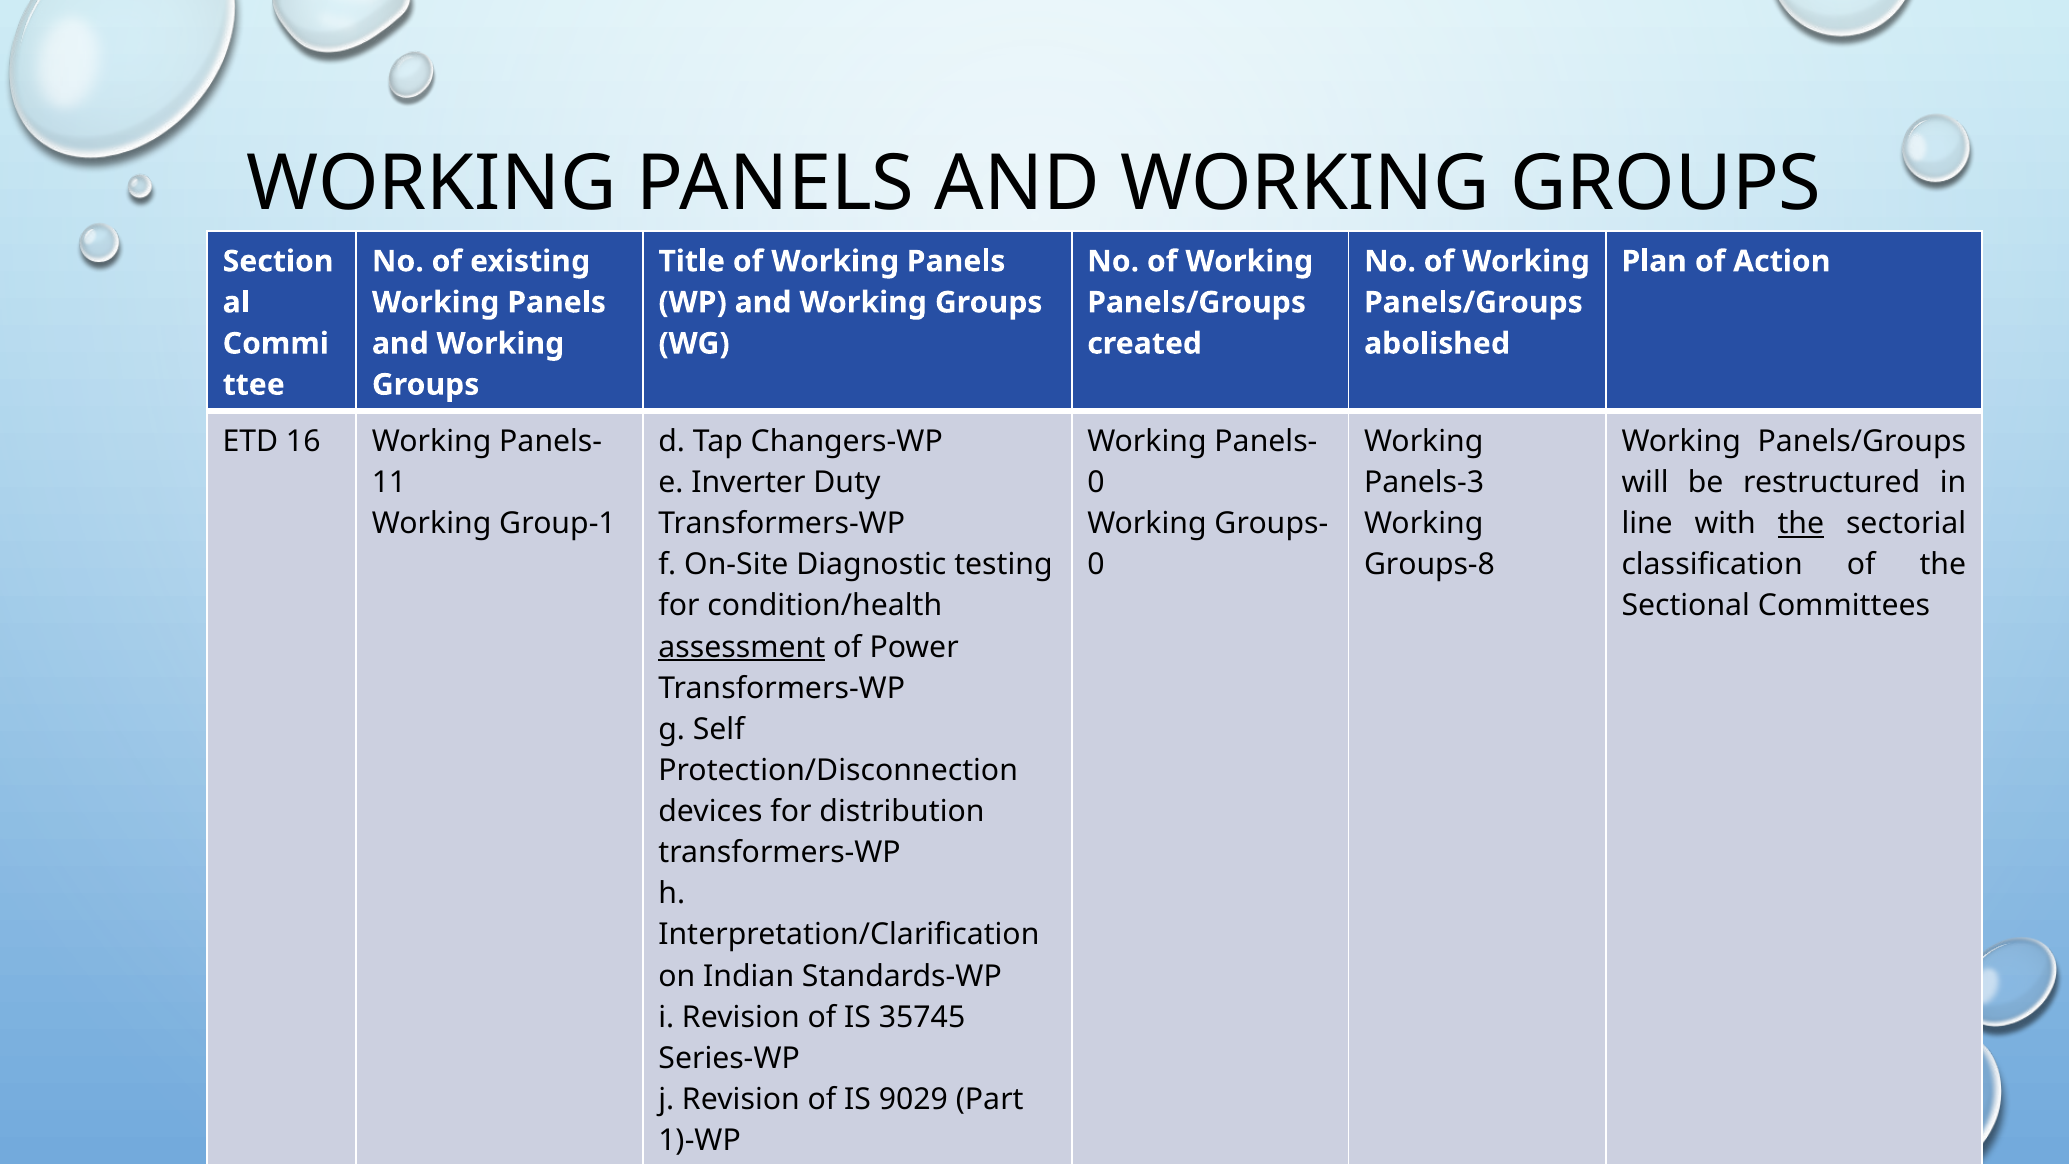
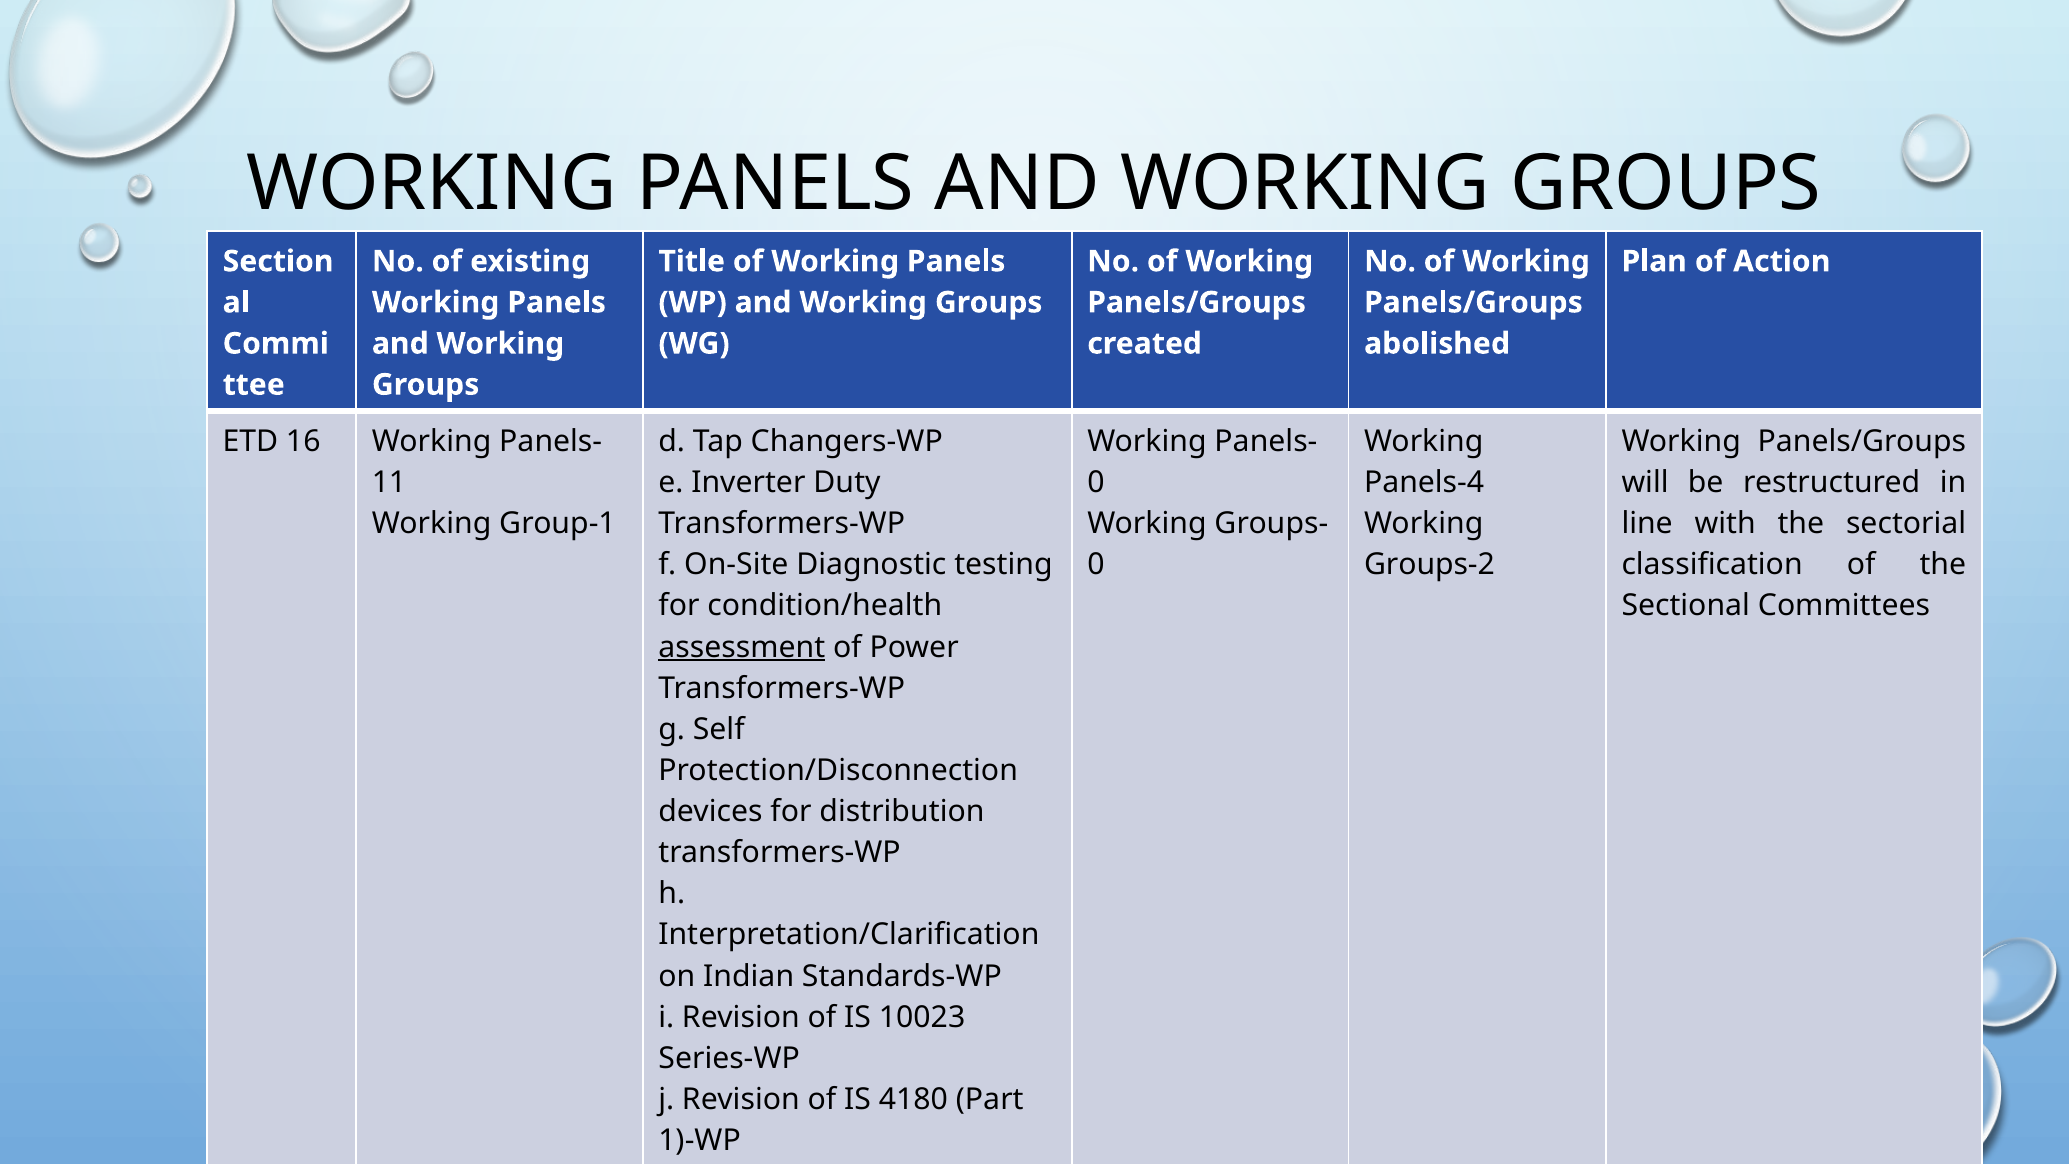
Panels-3: Panels-3 -> Panels-4 (1424, 483)
the underline: present -> none (1801, 524)
Groups-8: Groups-8 -> Groups-2 (1429, 565)
35745: 35745 -> 10023 (922, 1017)
9029: 9029 -> 4180 (913, 1099)
